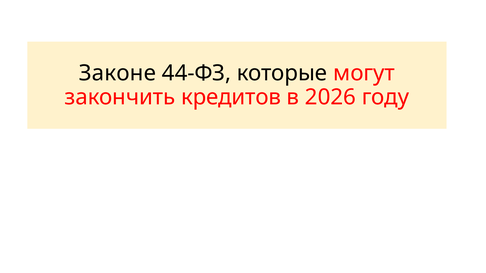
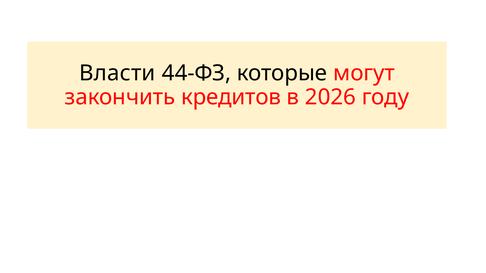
Законе: Законе -> Власти (117, 73)
